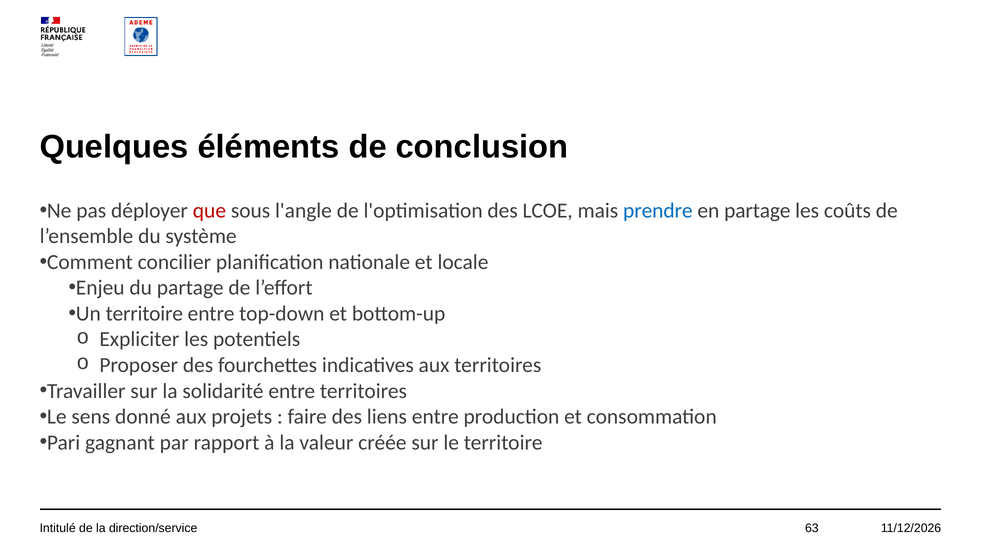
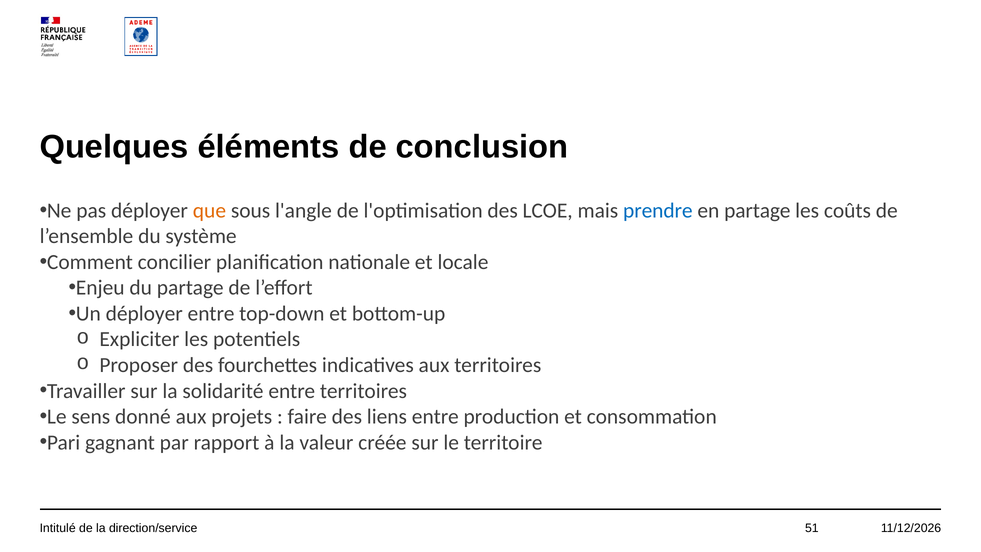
que colour: red -> orange (209, 211)
Un territoire: territoire -> déployer (144, 314)
63: 63 -> 51 (812, 528)
